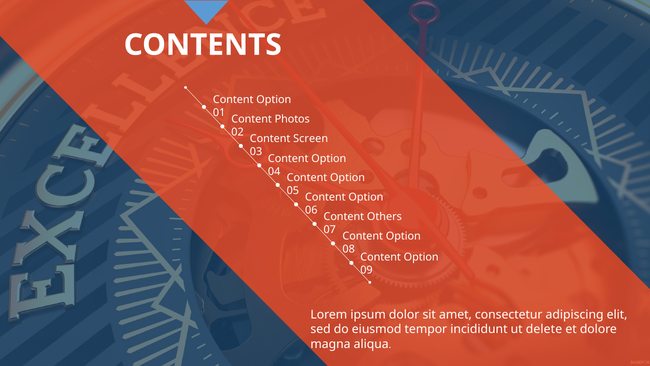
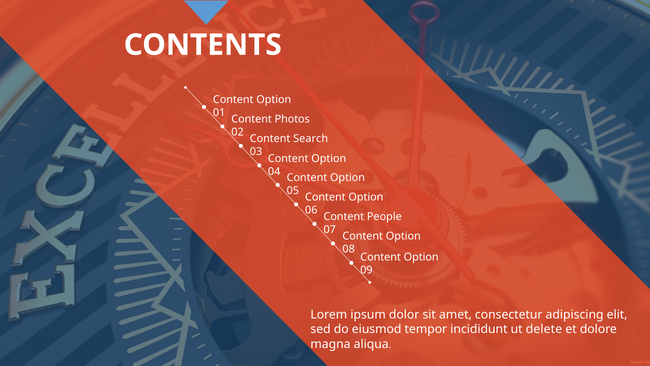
Screen: Screen -> Search (311, 138)
Others: Others -> People (384, 217)
